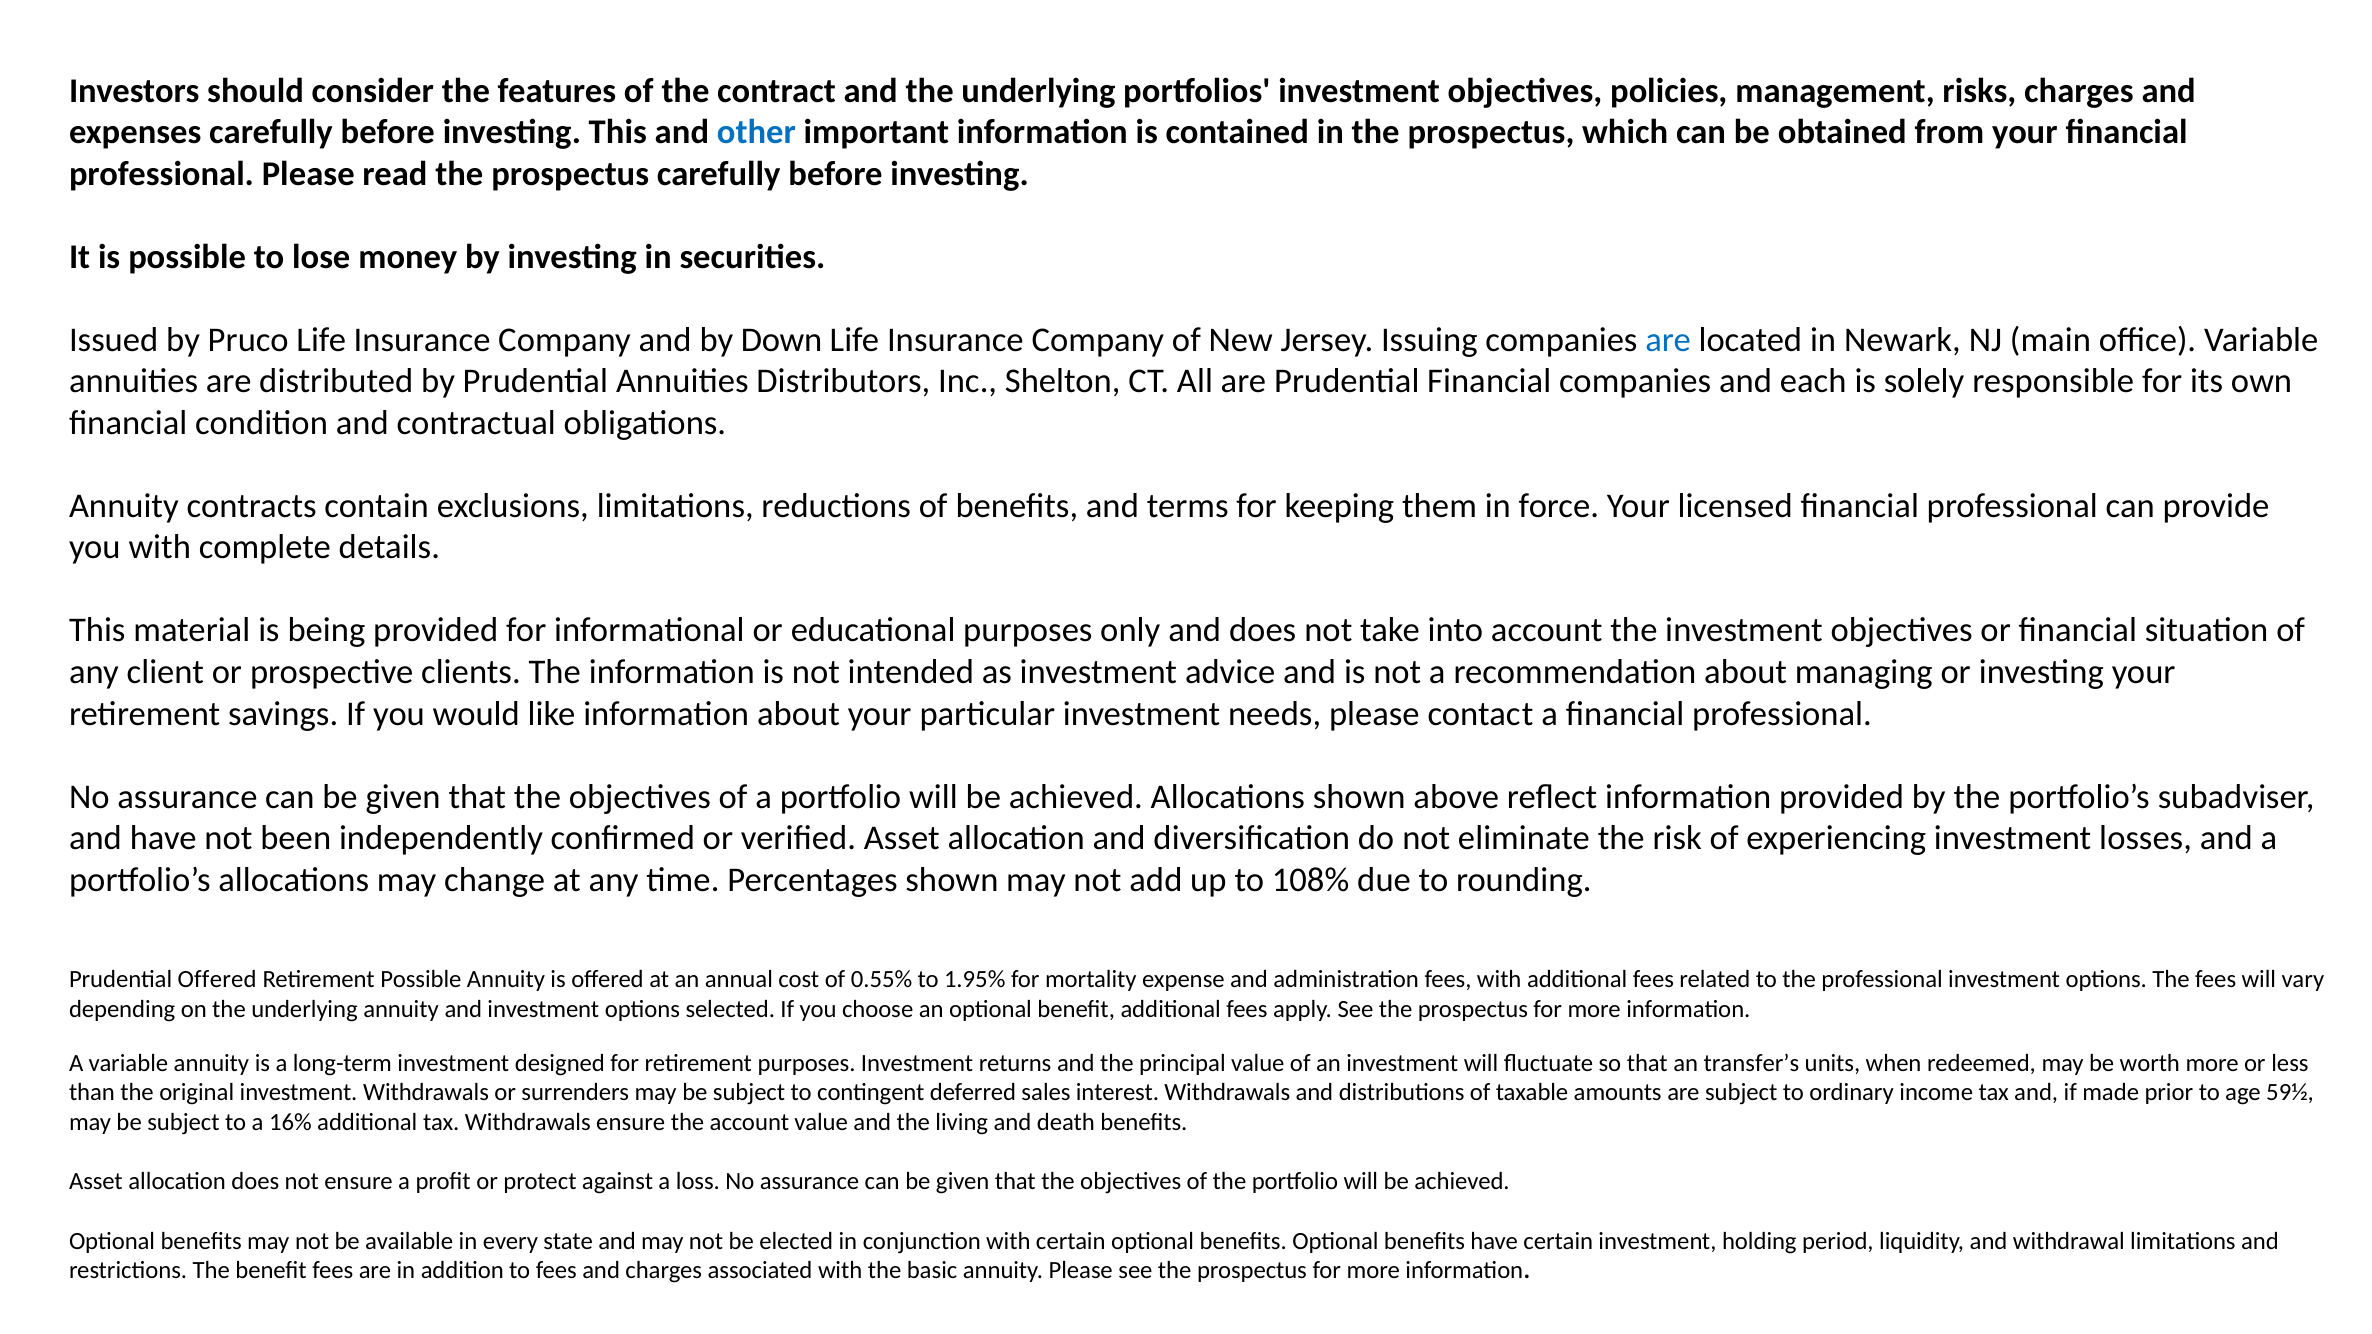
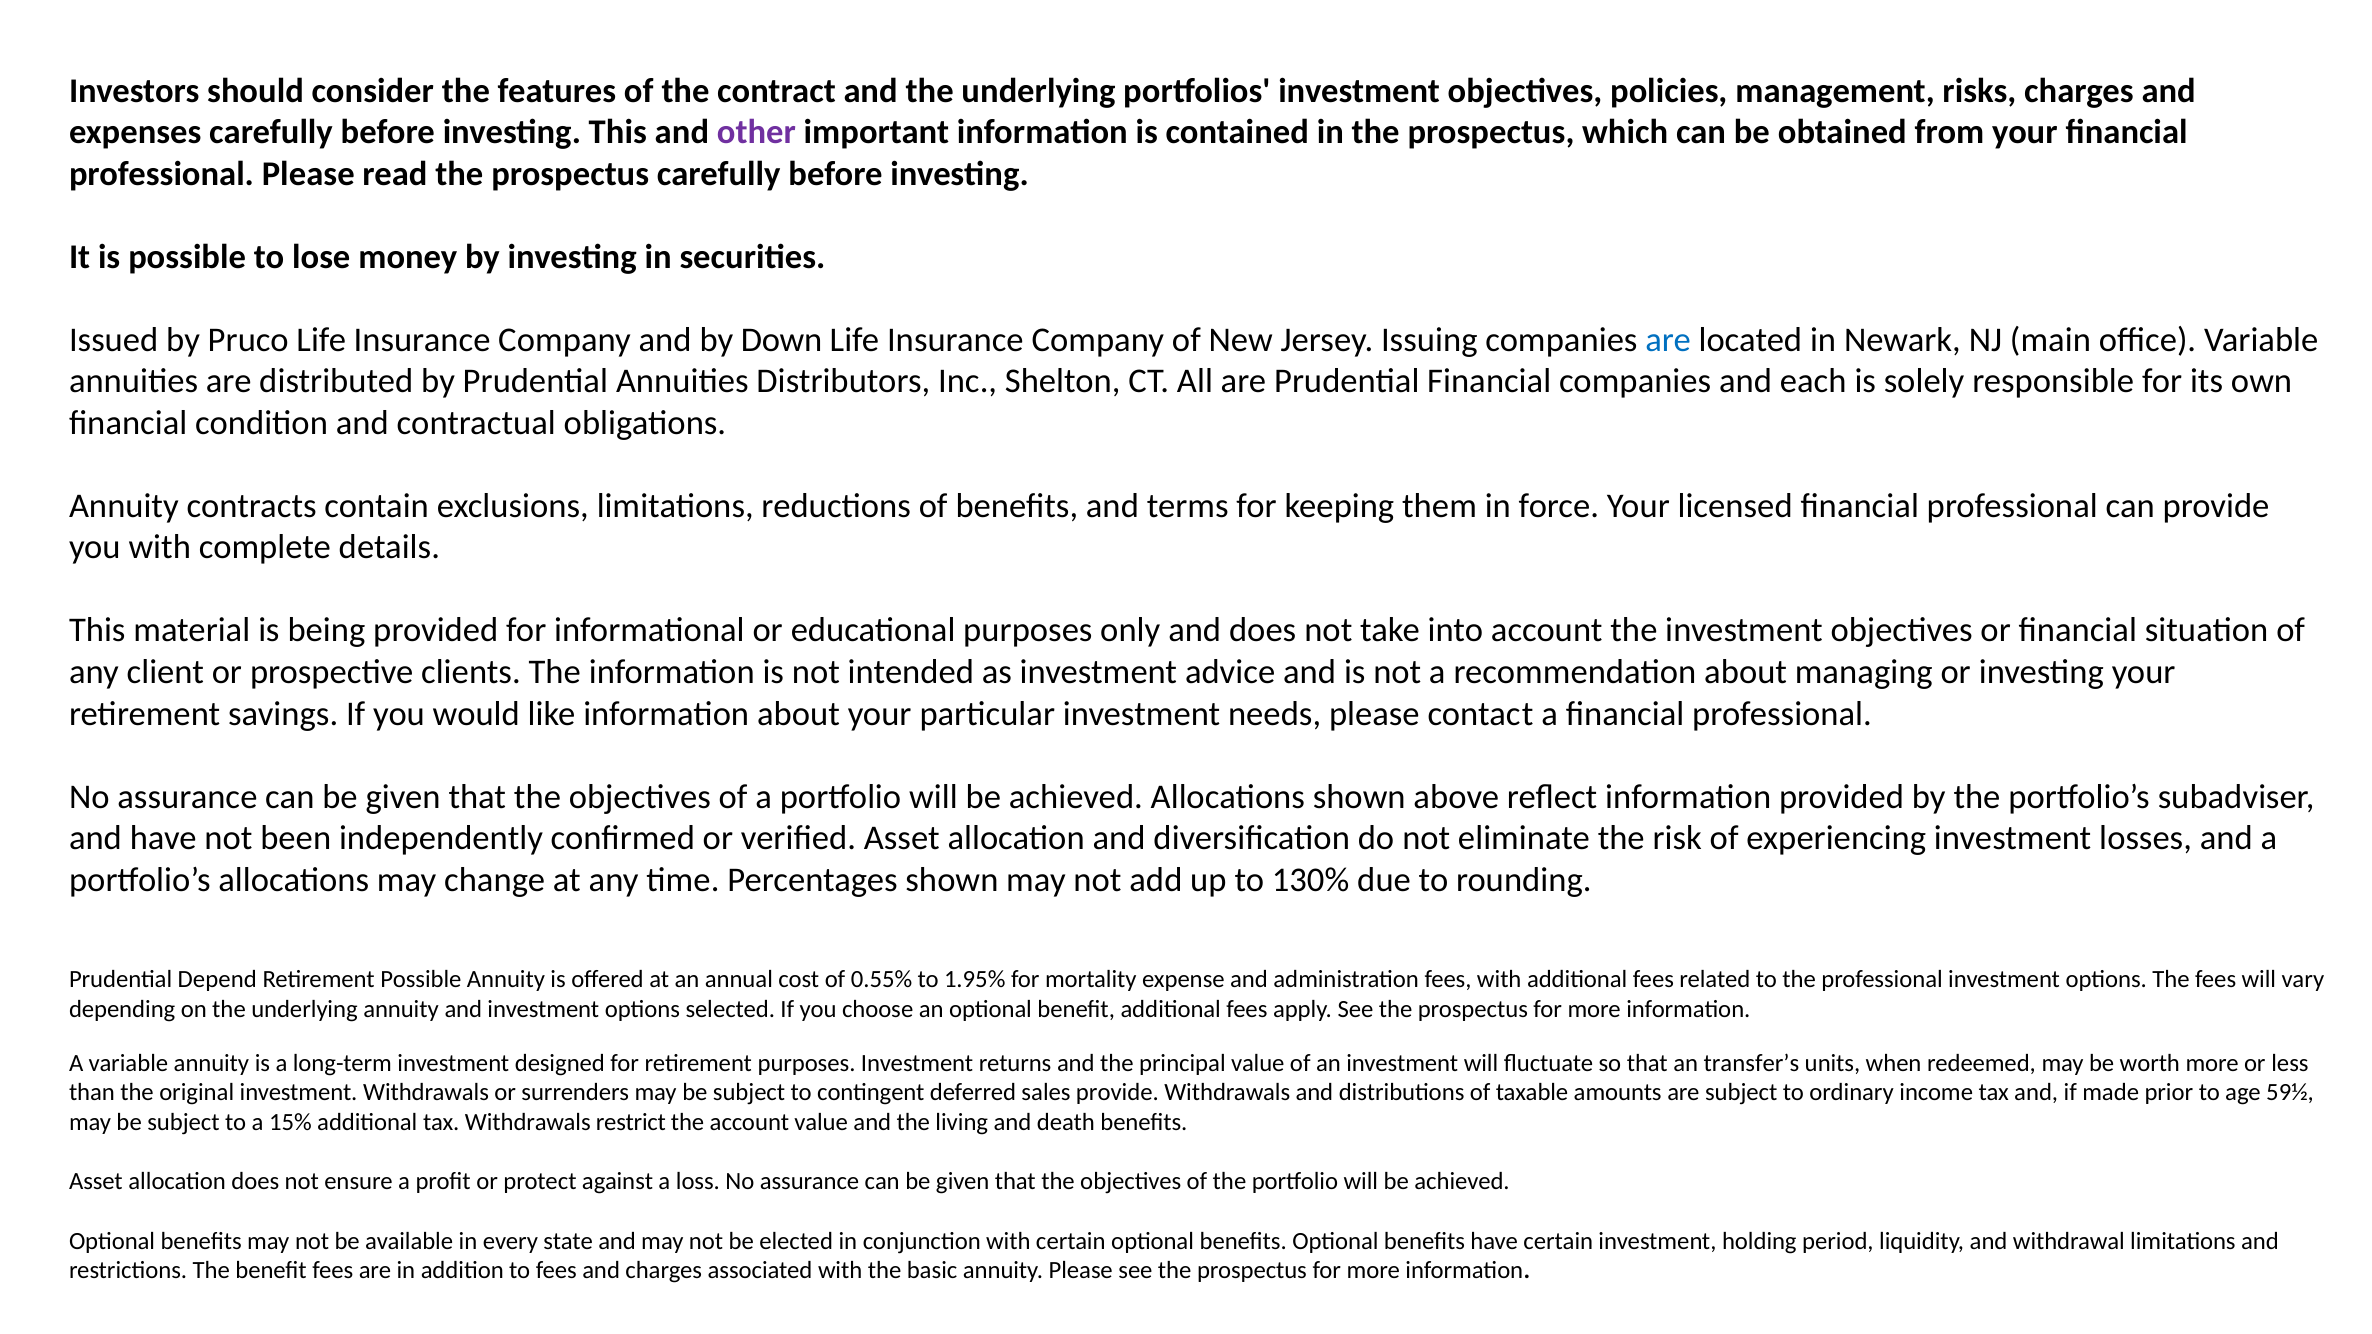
other colour: blue -> purple (756, 132)
108%: 108% -> 130% (1311, 880)
Prudential Offered: Offered -> Depend (217, 980)
sales interest: interest -> provide (1117, 1093)
16%: 16% -> 15% (290, 1122)
Withdrawals ensure: ensure -> restrict (631, 1122)
